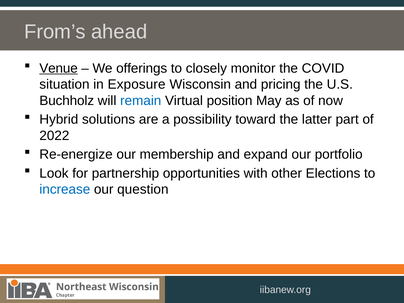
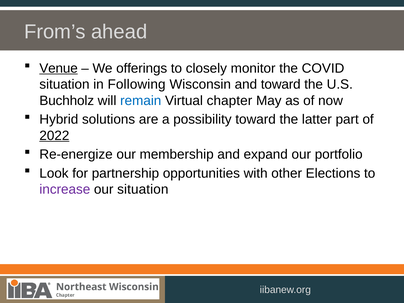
Exposure: Exposure -> Following (137, 84)
and pricing: pricing -> toward (281, 84)
position: position -> chapter (229, 101)
2022 underline: none -> present (54, 136)
increase colour: blue -> purple (65, 189)
our question: question -> situation (143, 189)
